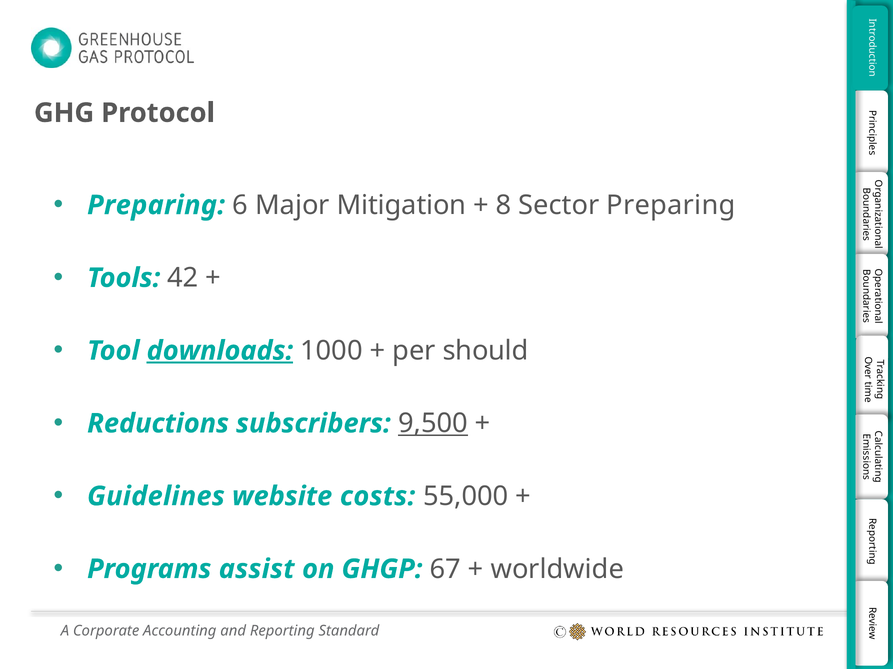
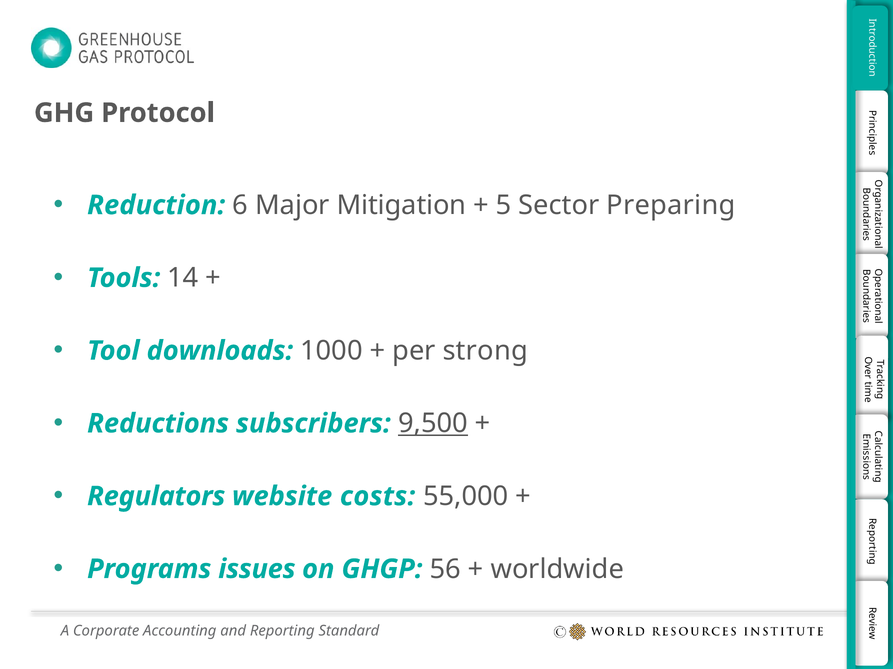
Preparing: Preparing -> Reduction (156, 205)
8: 8 -> 5 (504, 205)
42: 42 -> 14 (183, 278)
downloads underline: present -> none (220, 351)
should: should -> strong (485, 351)
Guidelines: Guidelines -> Regulators (156, 497)
assist: assist -> issues (257, 570)
67: 67 -> 56 (445, 570)
